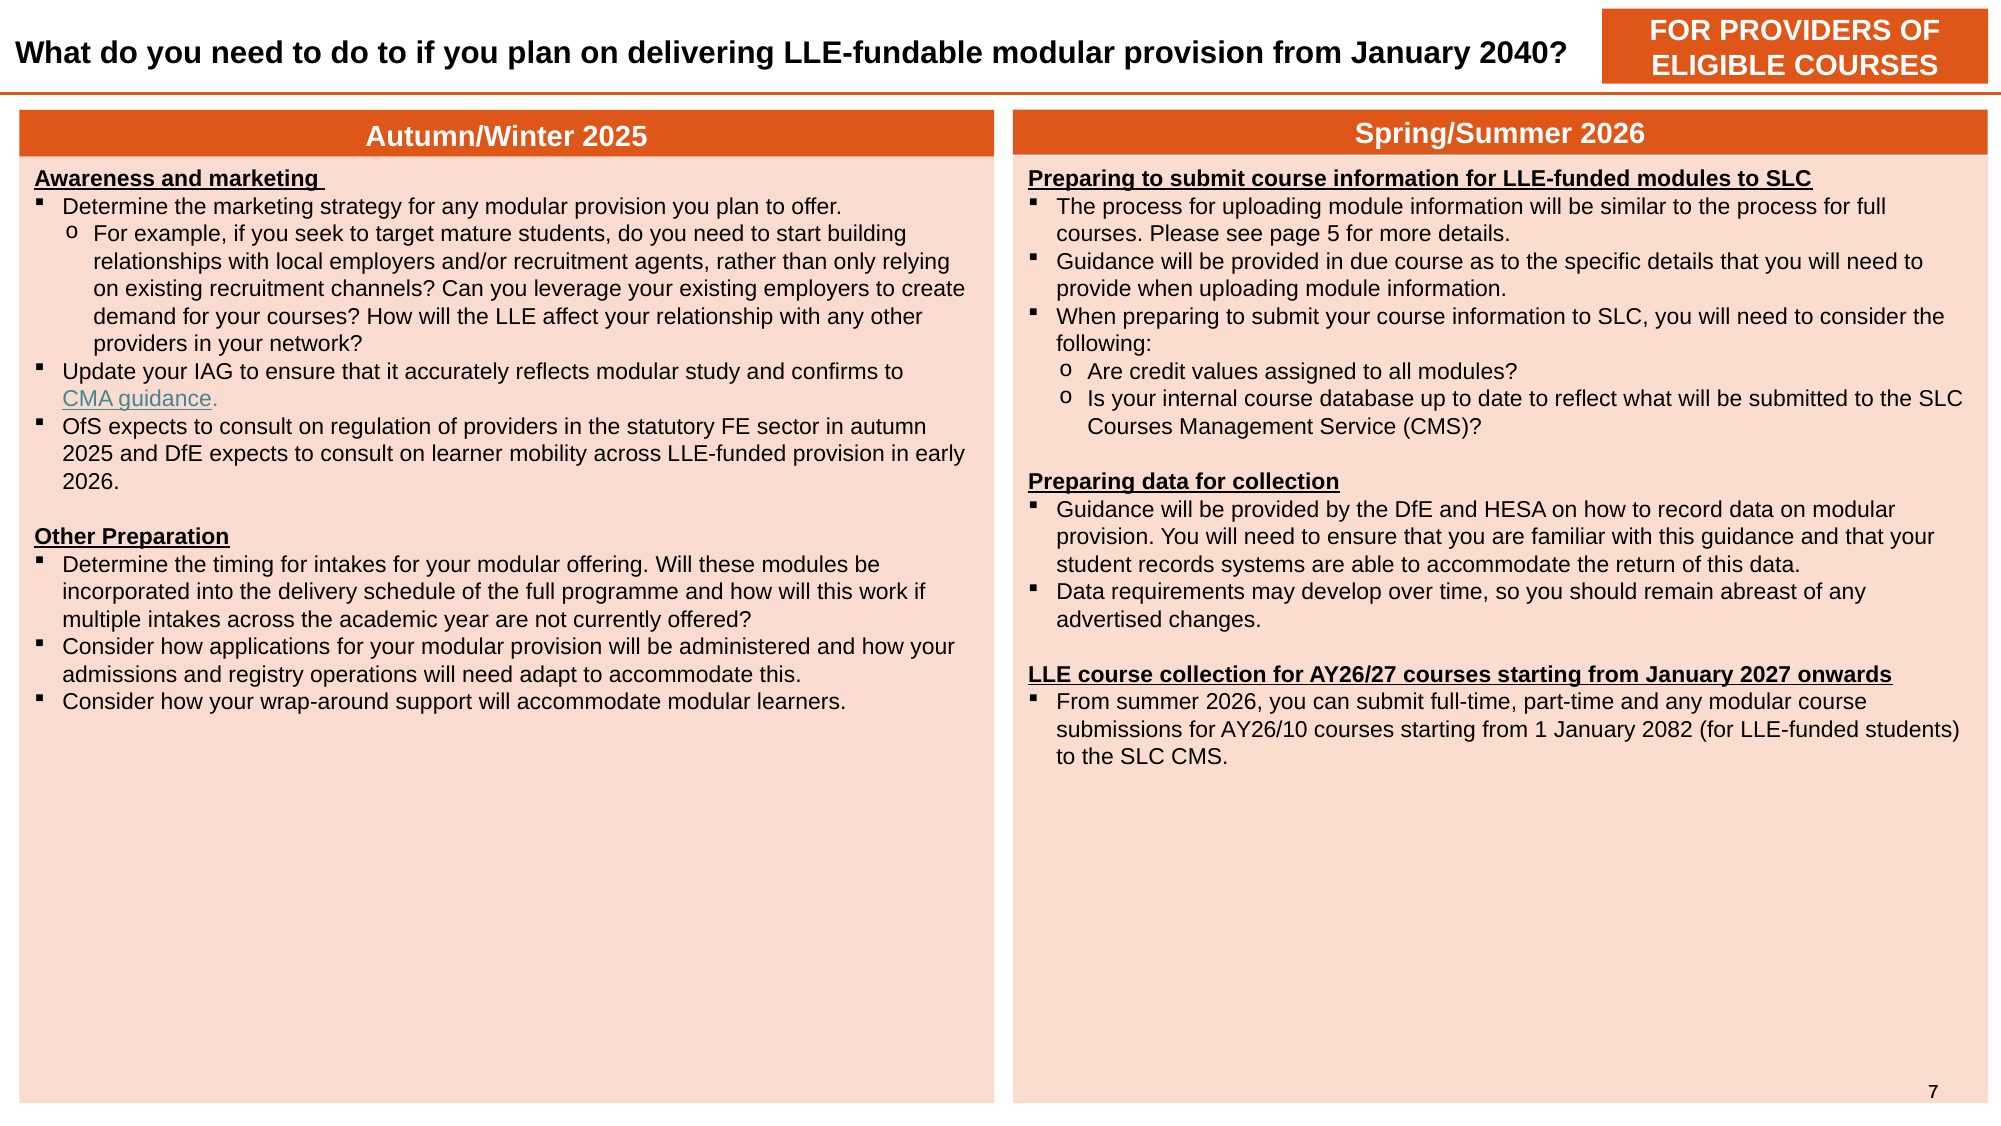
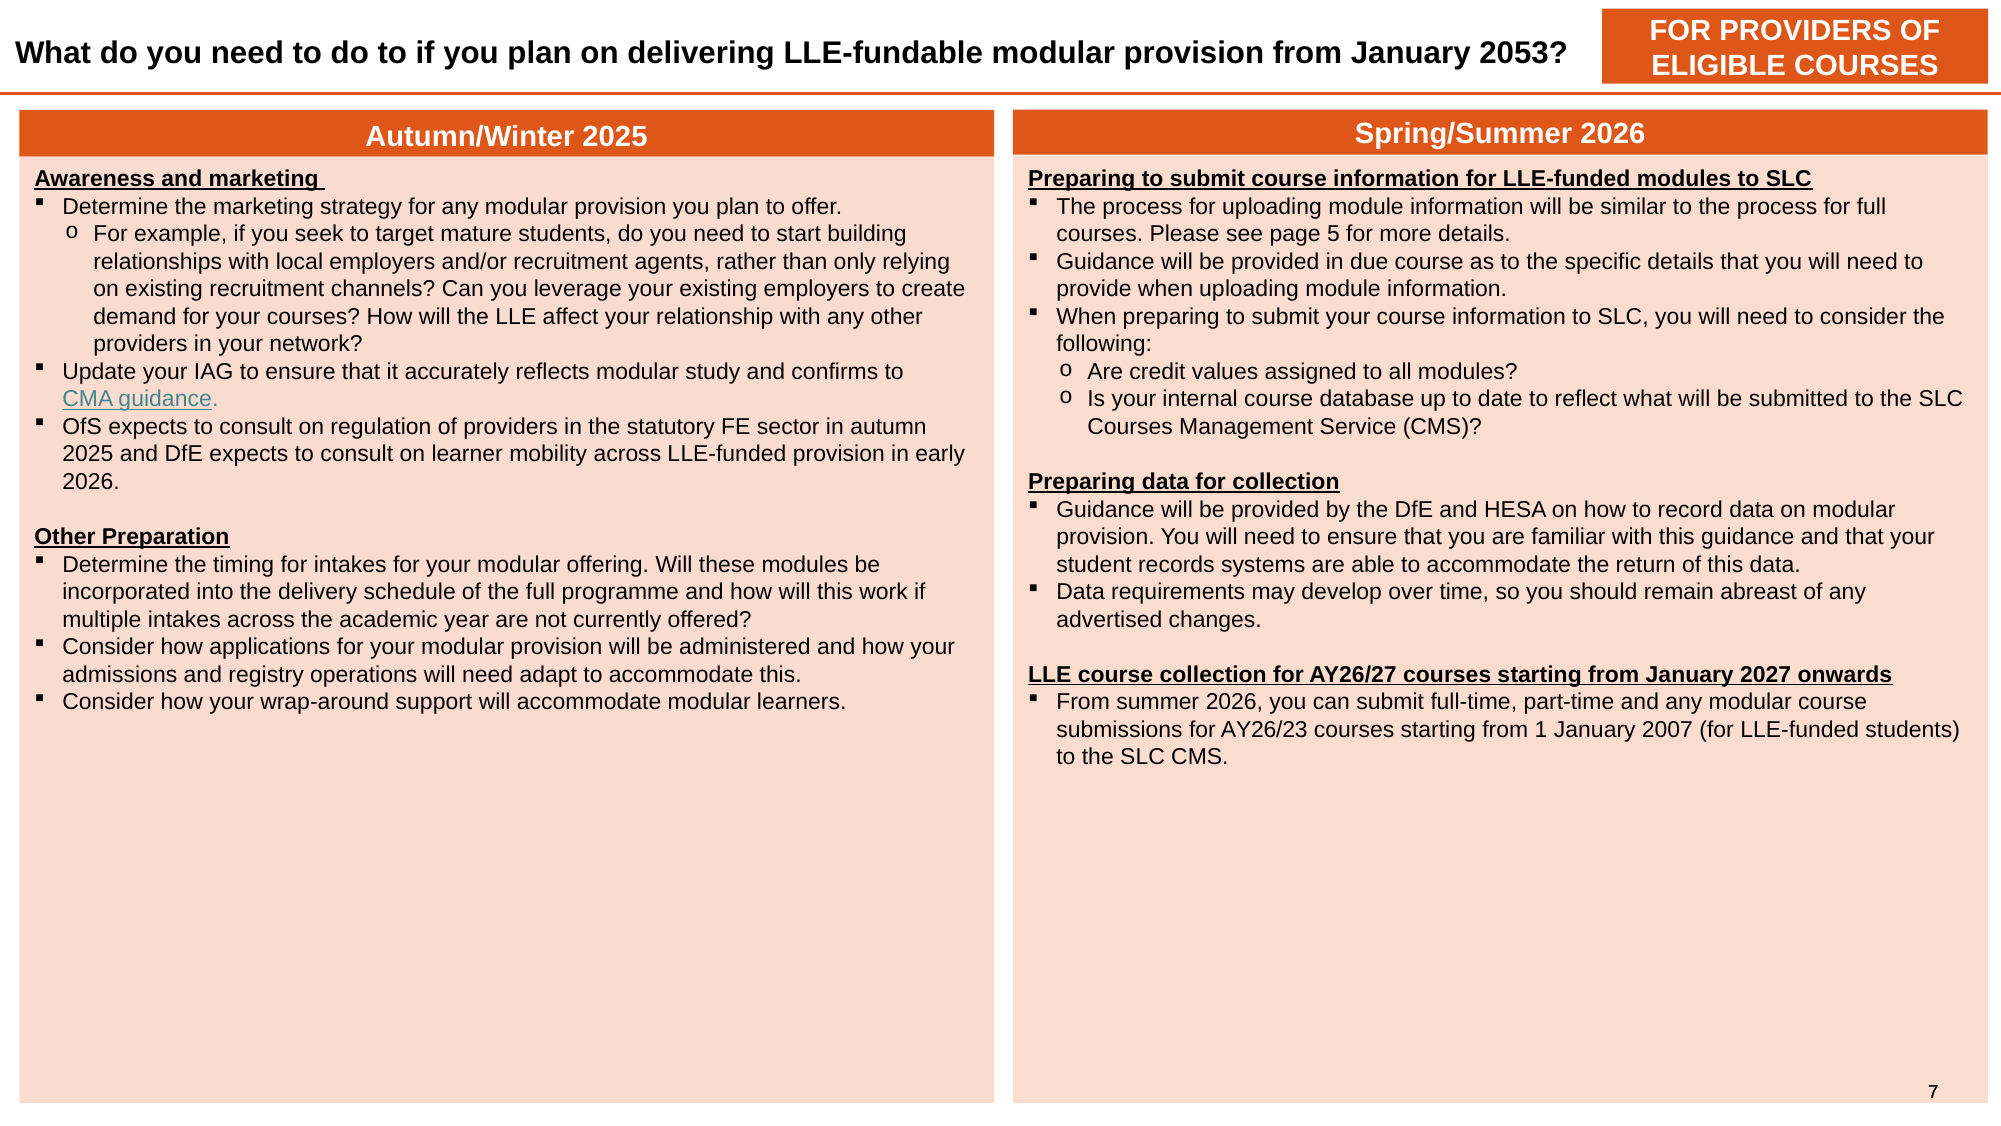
2040: 2040 -> 2053 (1524, 53)
AY26/10: AY26/10 -> AY26/23 (1264, 730)
2082: 2082 -> 2007 (1667, 730)
